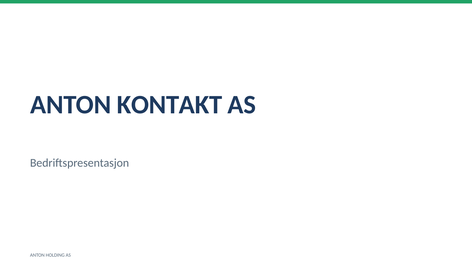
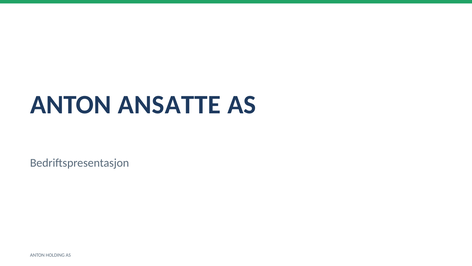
KONTAKT: KONTAKT -> ANSATTE (169, 105)
